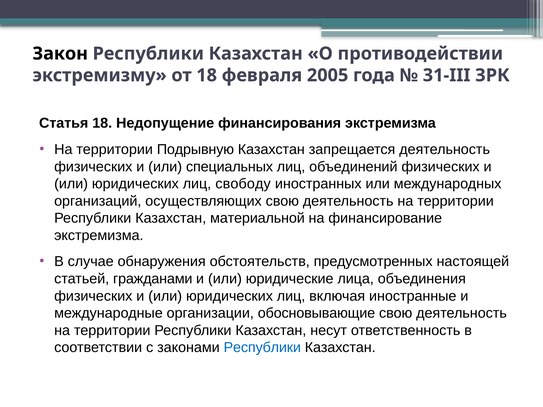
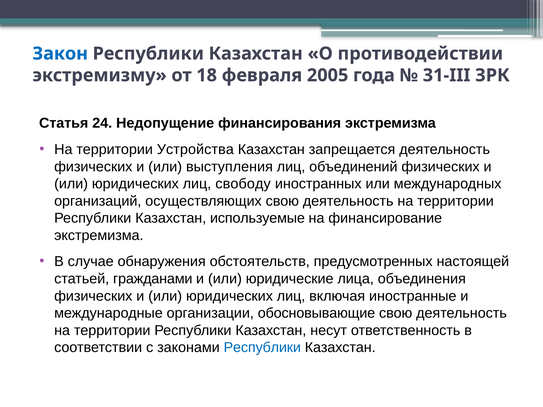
Закон colour: black -> blue (60, 54)
Статья 18: 18 -> 24 (102, 123)
Подрывную: Подрывную -> Устройства (195, 150)
специальных: специальных -> выступления (229, 167)
материальной: материальной -> используемые (257, 218)
